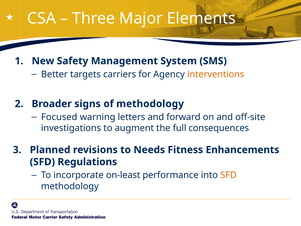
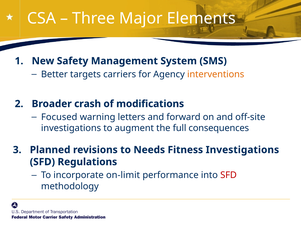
signs: signs -> crash (88, 104)
of methodology: methodology -> modifications (150, 104)
Fitness Enhancements: Enhancements -> Investigations (242, 150)
on-least: on-least -> on-limit (123, 175)
SFD colour: orange -> red (229, 175)
